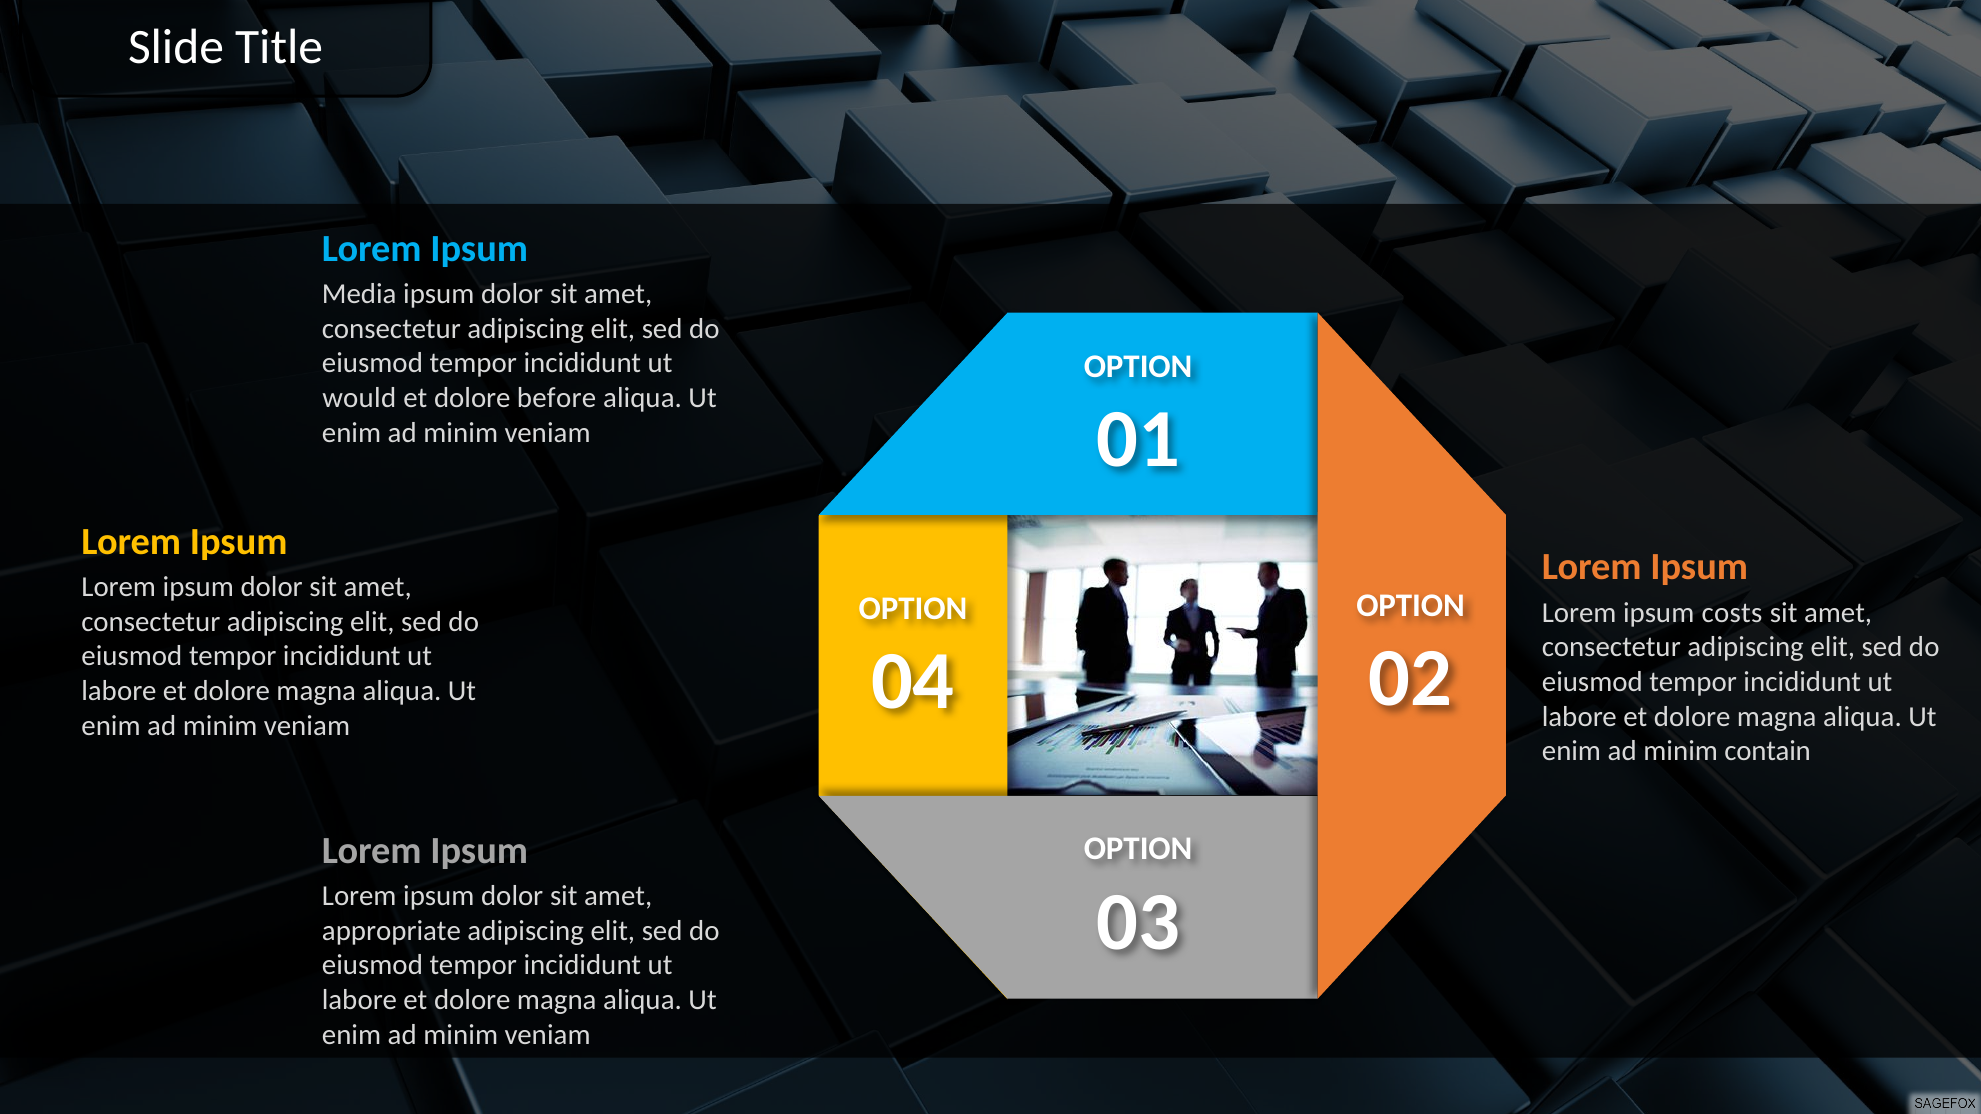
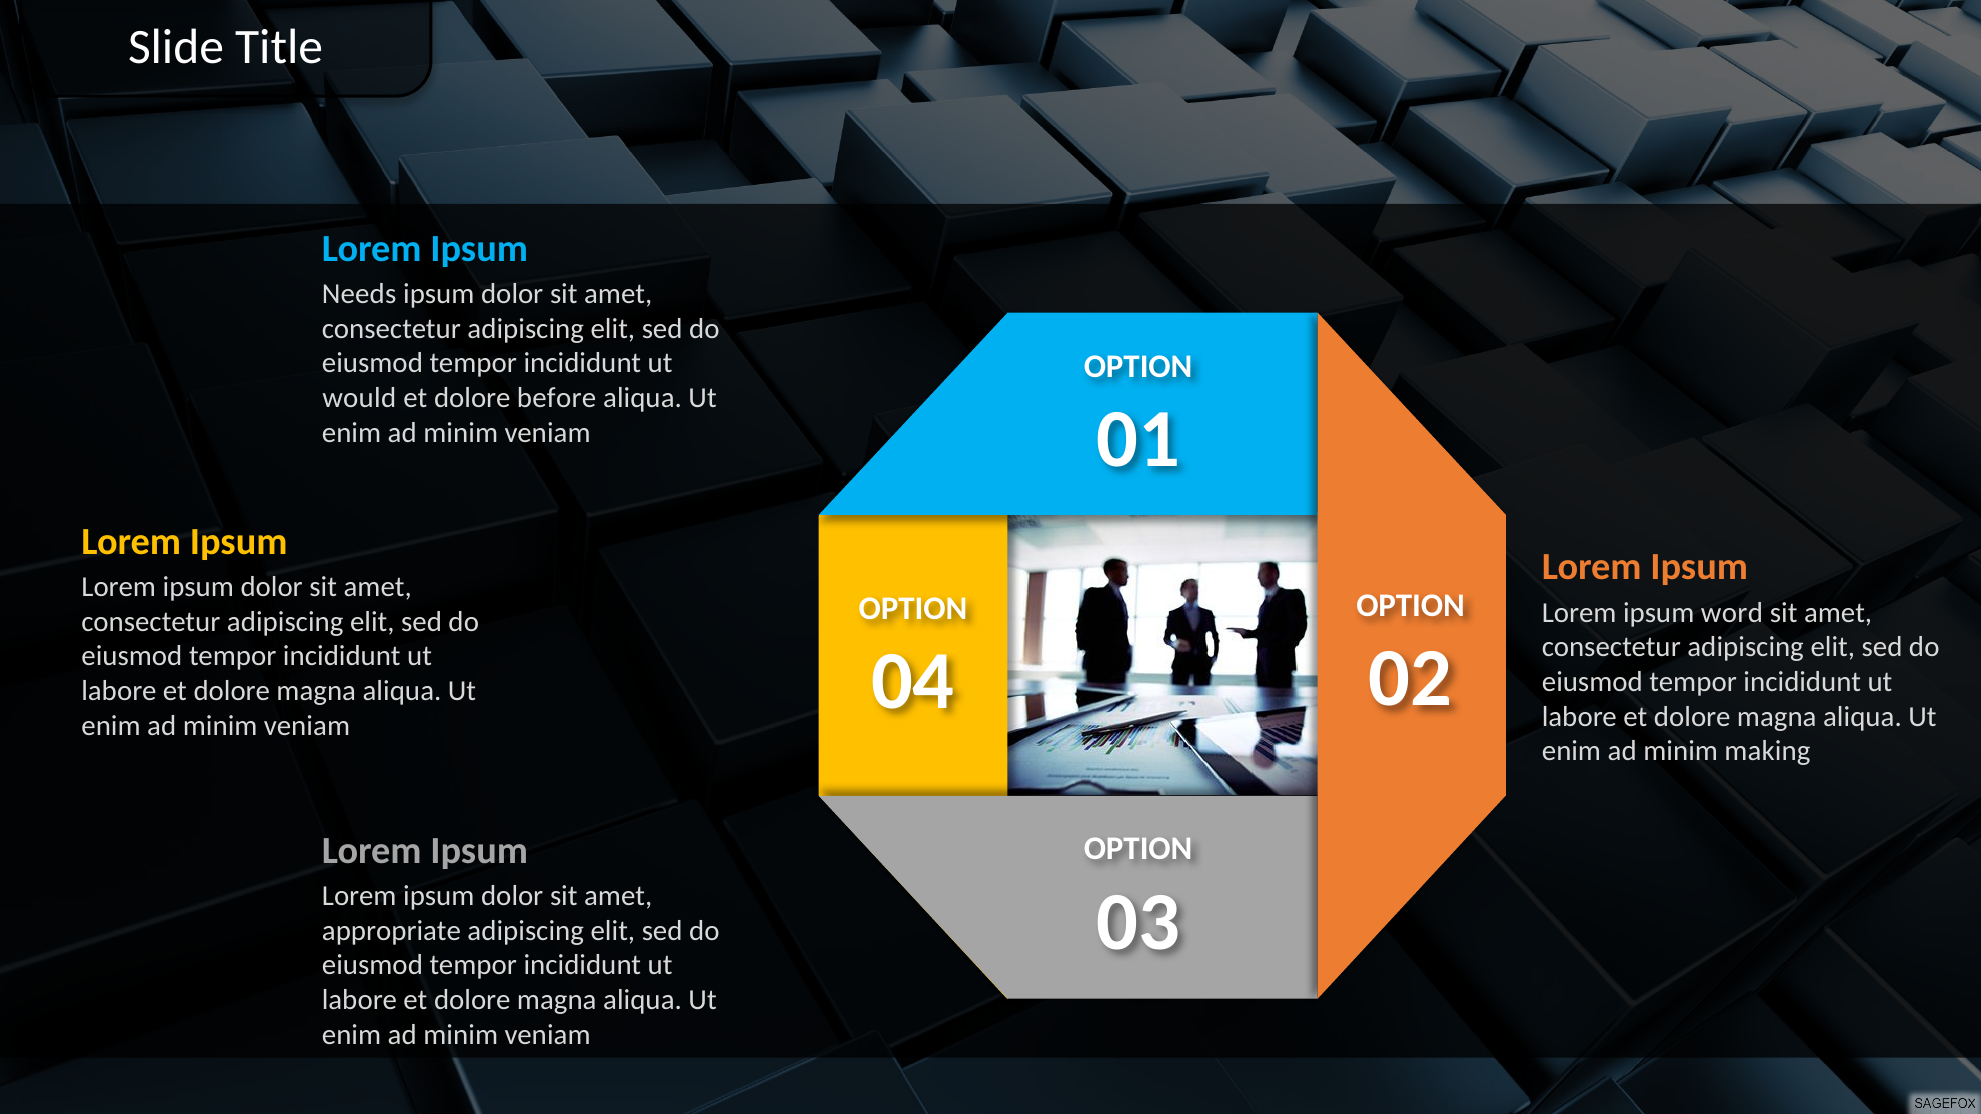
Media: Media -> Needs (359, 294)
costs: costs -> word (1732, 613)
contain: contain -> making (1767, 751)
